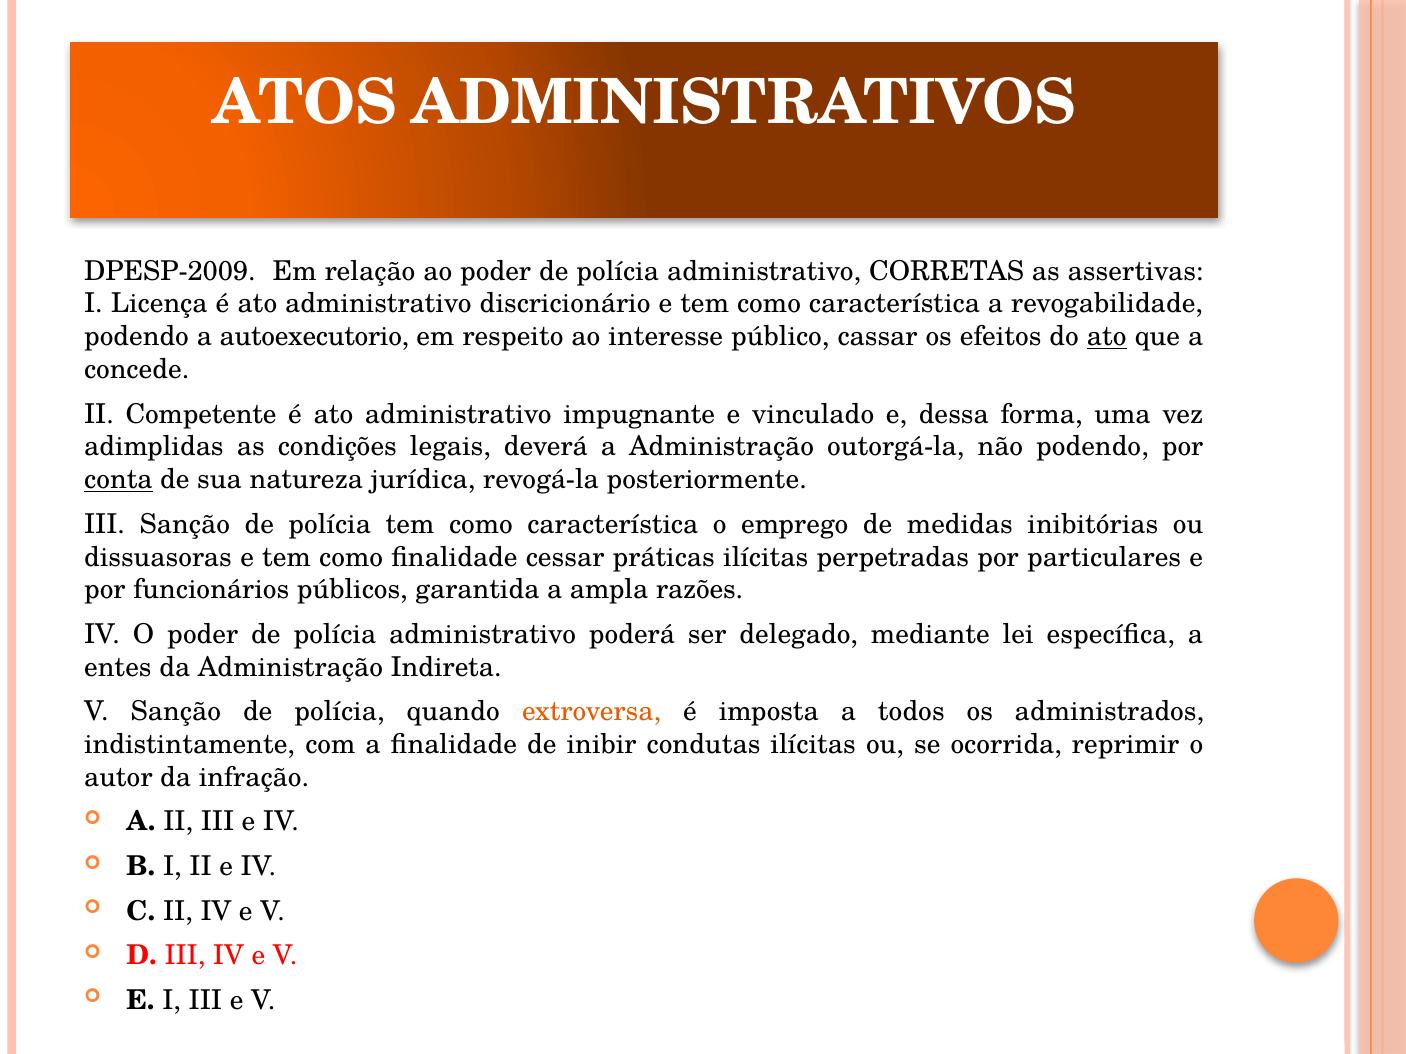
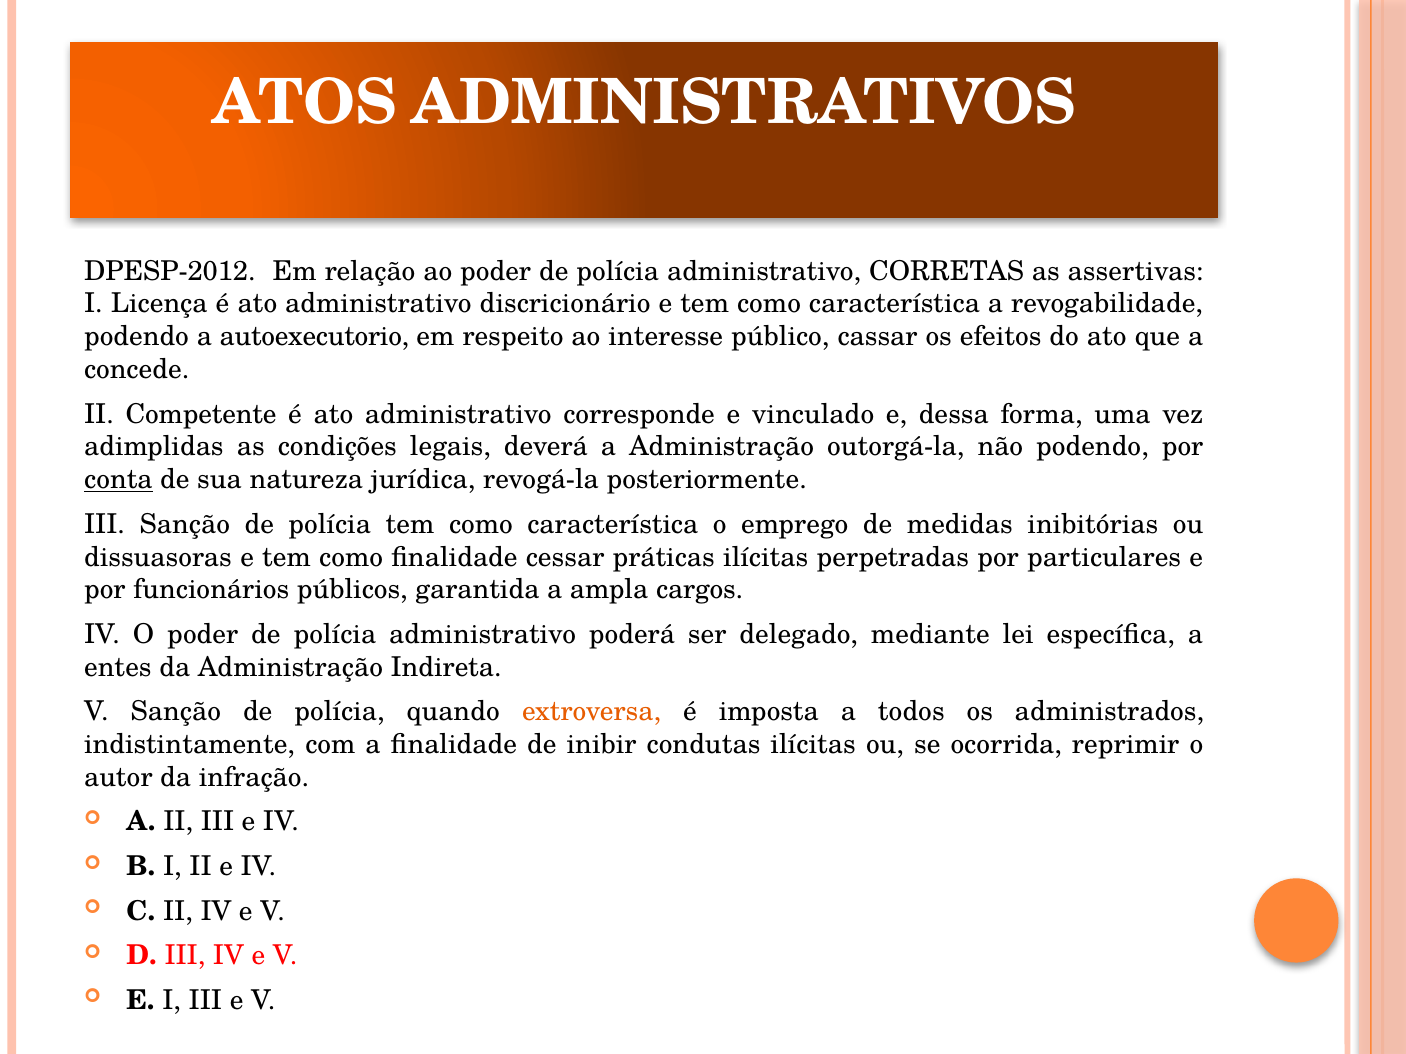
DPESP-2009: DPESP-2009 -> DPESP-2012 (170, 271)
ato underline: present -> none (1107, 337)
impugnante: impugnante -> corresponde (639, 414)
razões: razões -> cargos (700, 590)
